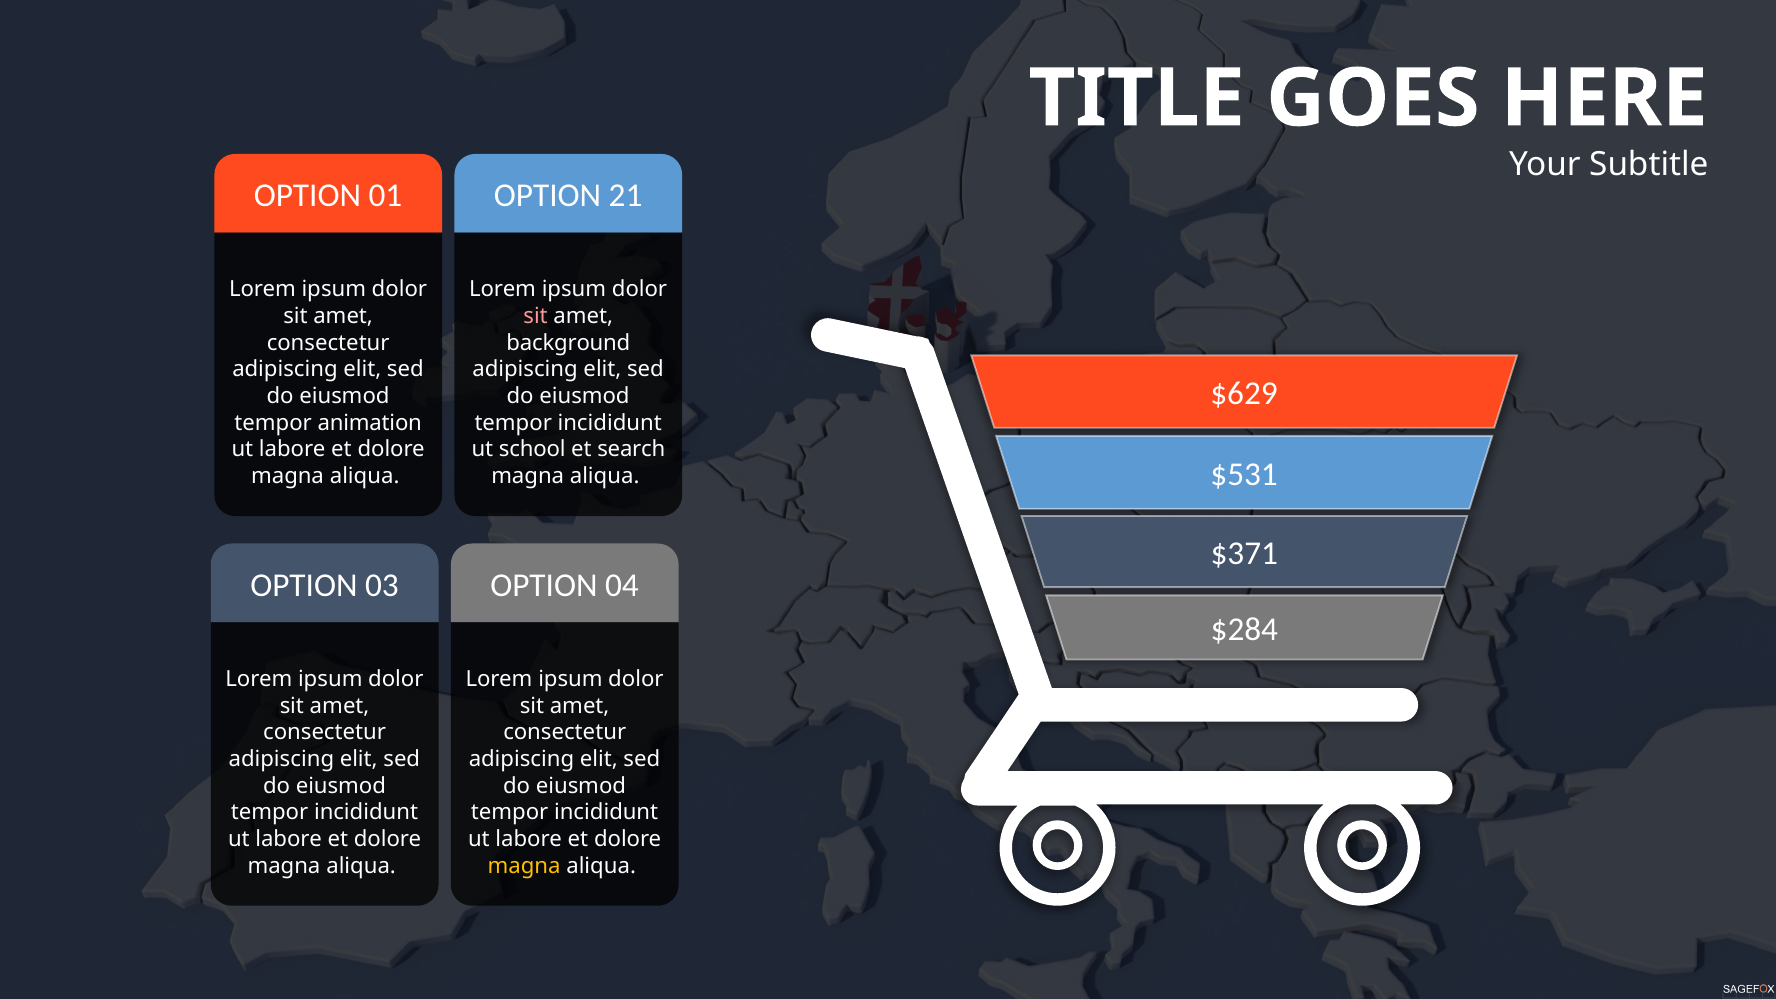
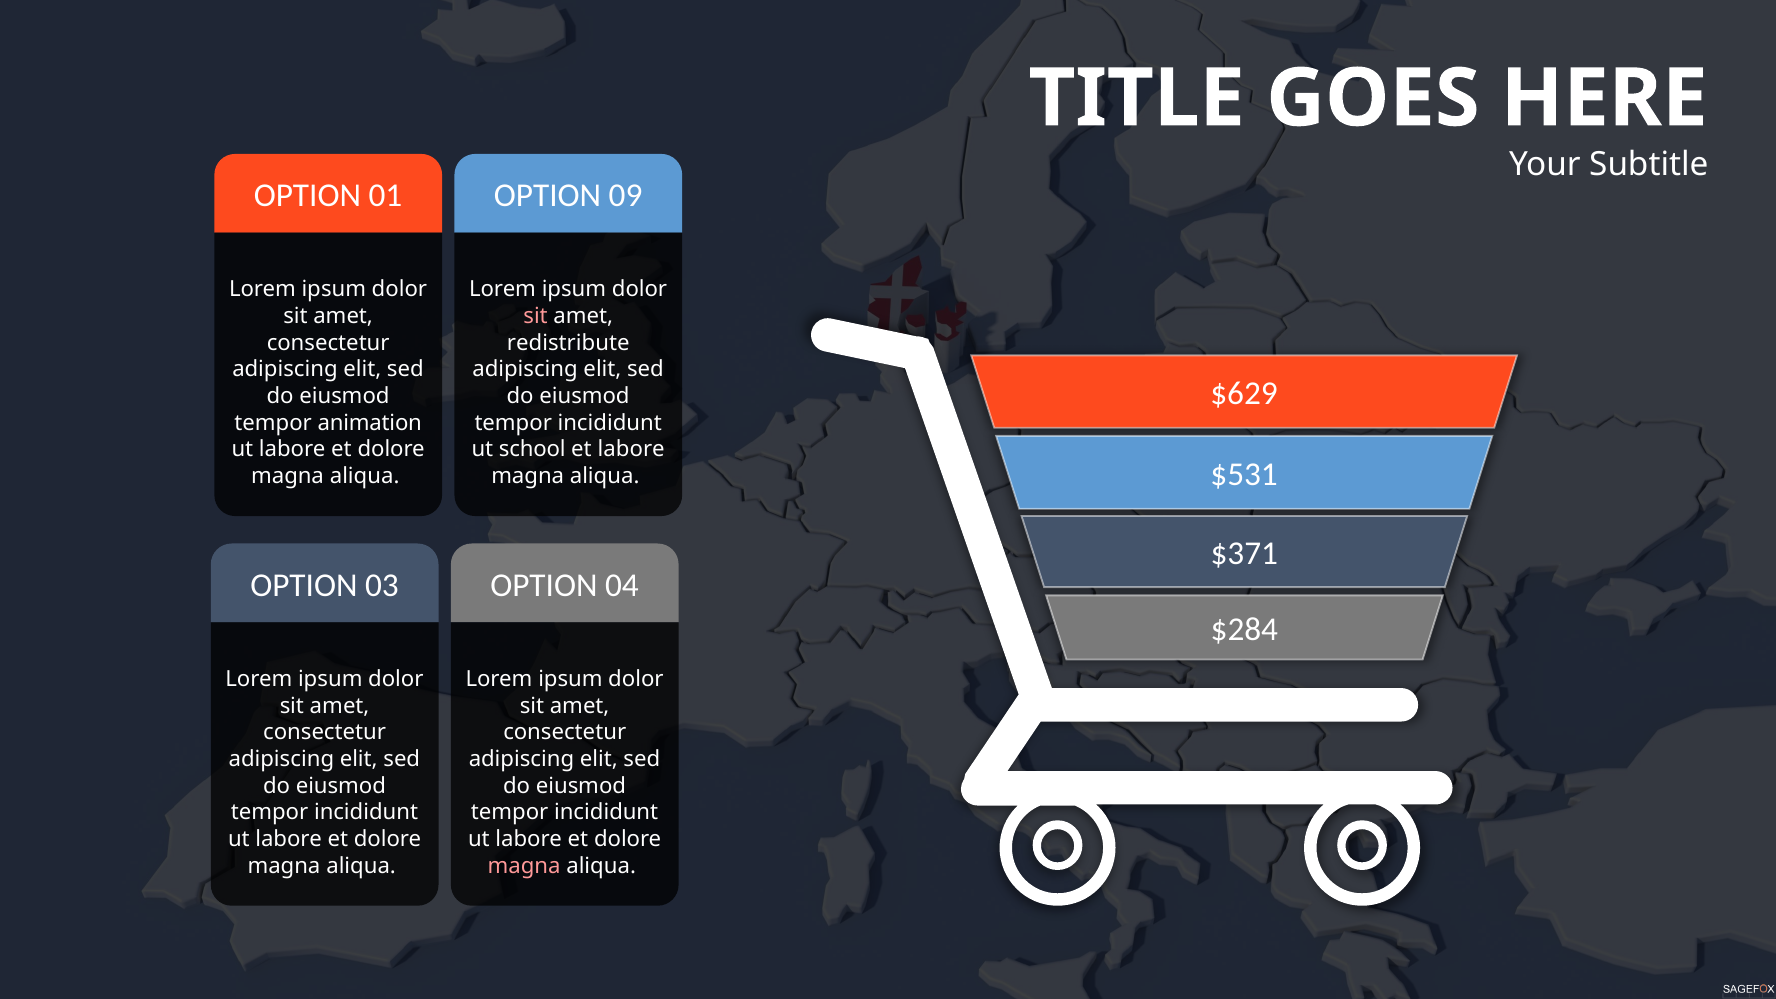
21: 21 -> 09 (626, 196)
background: background -> redistribute (568, 343)
et search: search -> labore (631, 449)
magna colour: yellow -> pink (524, 866)
